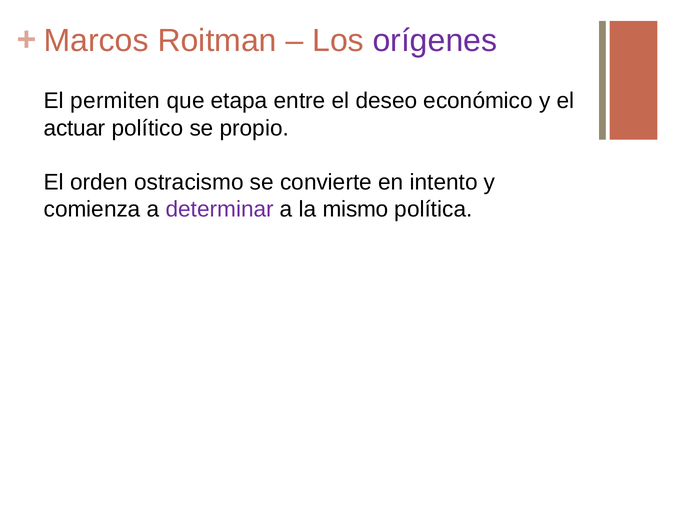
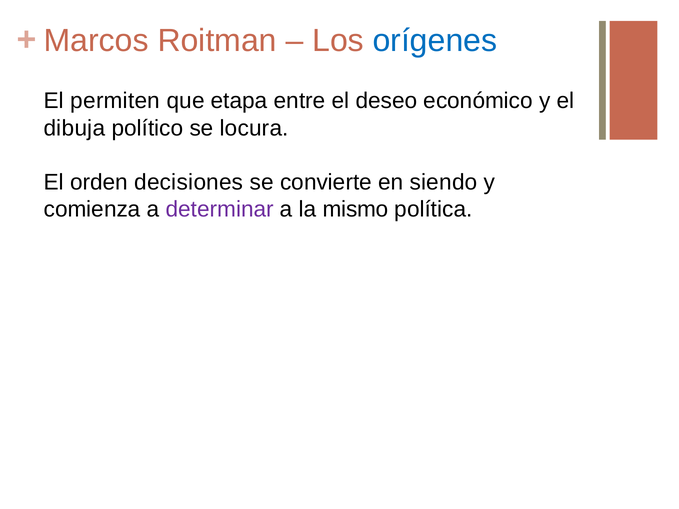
orígenes colour: purple -> blue (435, 41)
actuar: actuar -> dibuja (74, 128)
propio: propio -> locura (254, 128)
ostracismo: ostracismo -> decisiones (189, 182)
intento: intento -> siendo (444, 182)
